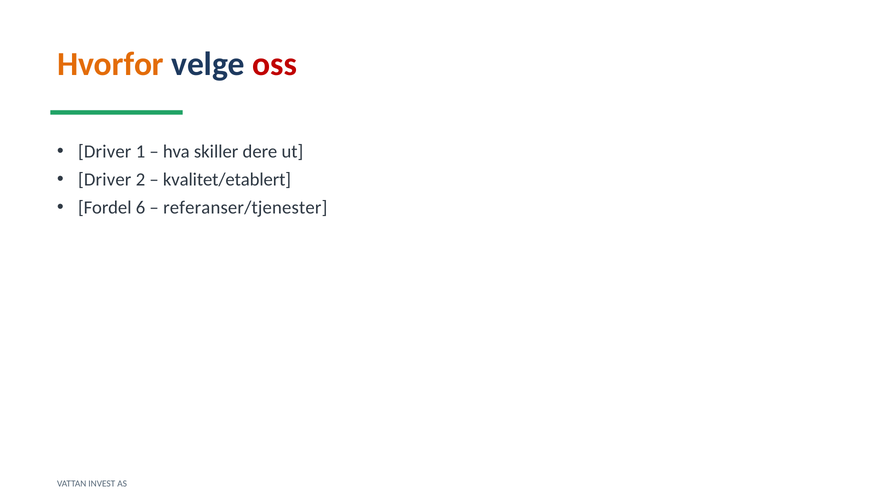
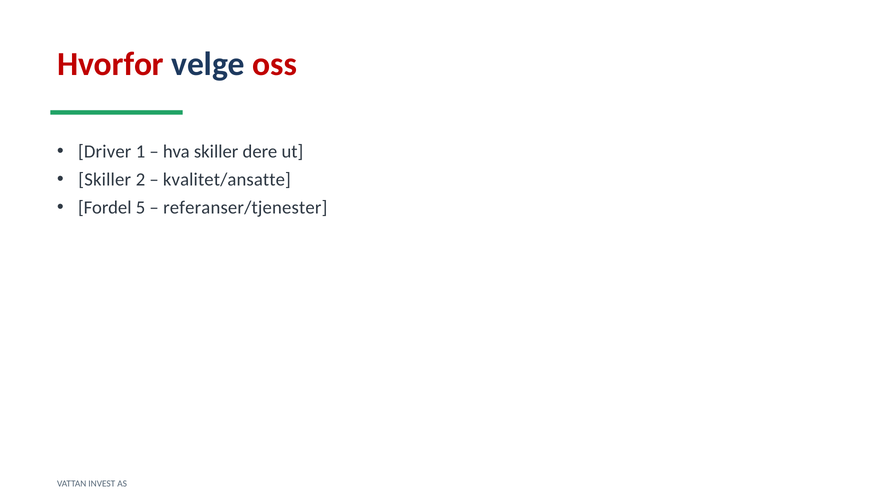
Hvorfor colour: orange -> red (110, 64)
Driver: Driver -> Skiller (105, 180)
kvalitet/etablert: kvalitet/etablert -> kvalitet/ansatte (227, 180)
6: 6 -> 5 (141, 208)
